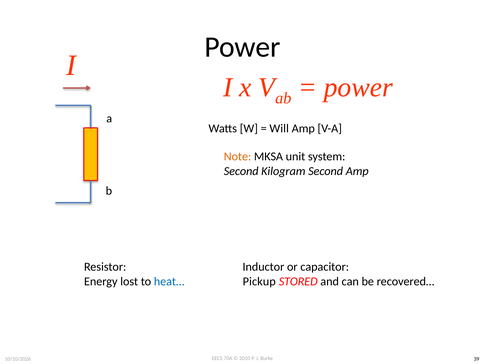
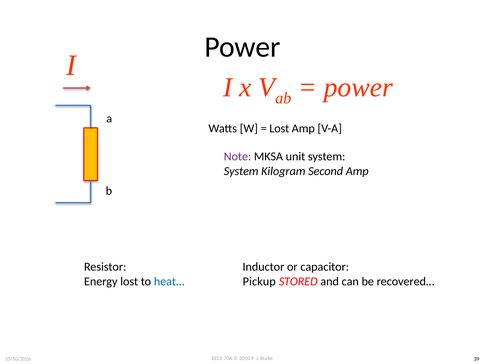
Will: Will -> Lost (279, 128)
Note colour: orange -> purple (238, 157)
Second: Second -> System (241, 171)
